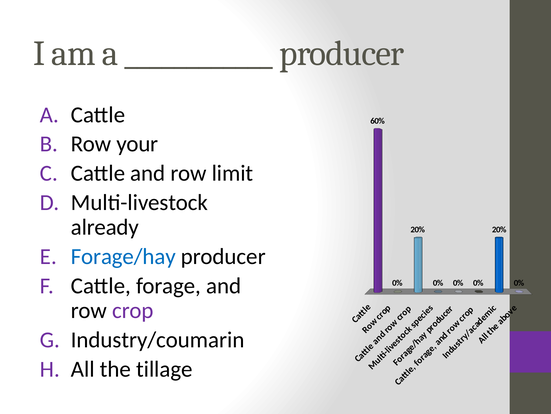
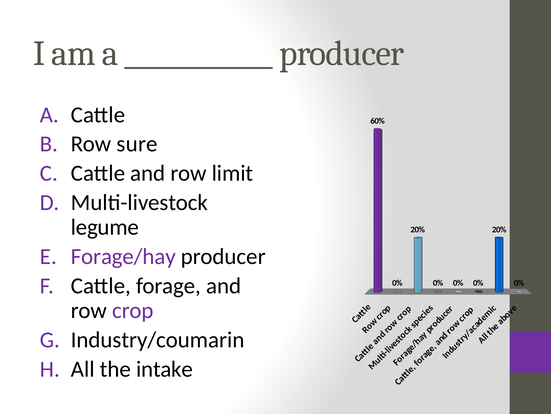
your: your -> sure (137, 144)
already: already -> legume (105, 227)
Forage/hay colour: blue -> purple (123, 256)
tillage: tillage -> intake (165, 369)
